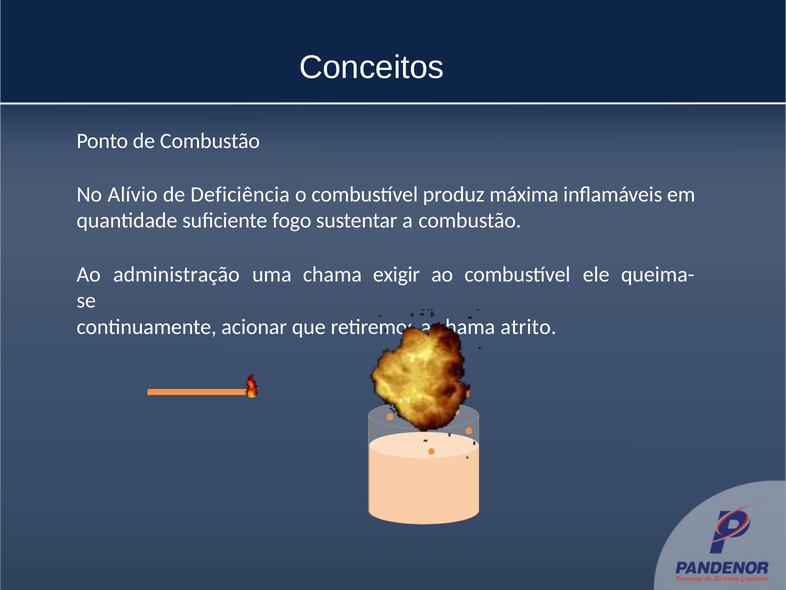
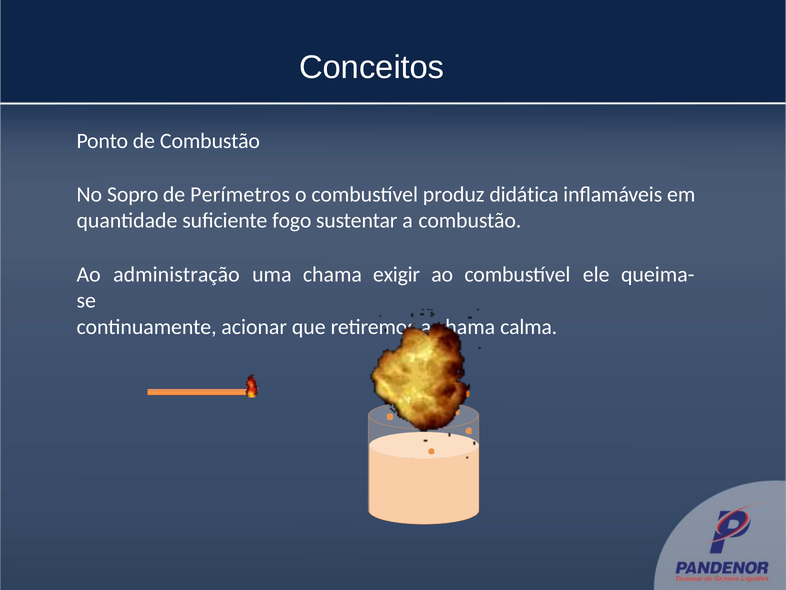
Alívio: Alívio -> Sopro (133, 194)
Deficiência: Deficiência -> Perímetros (240, 194)
máxima: máxima -> didática (524, 194)
atrito: atrito -> calma (529, 327)
